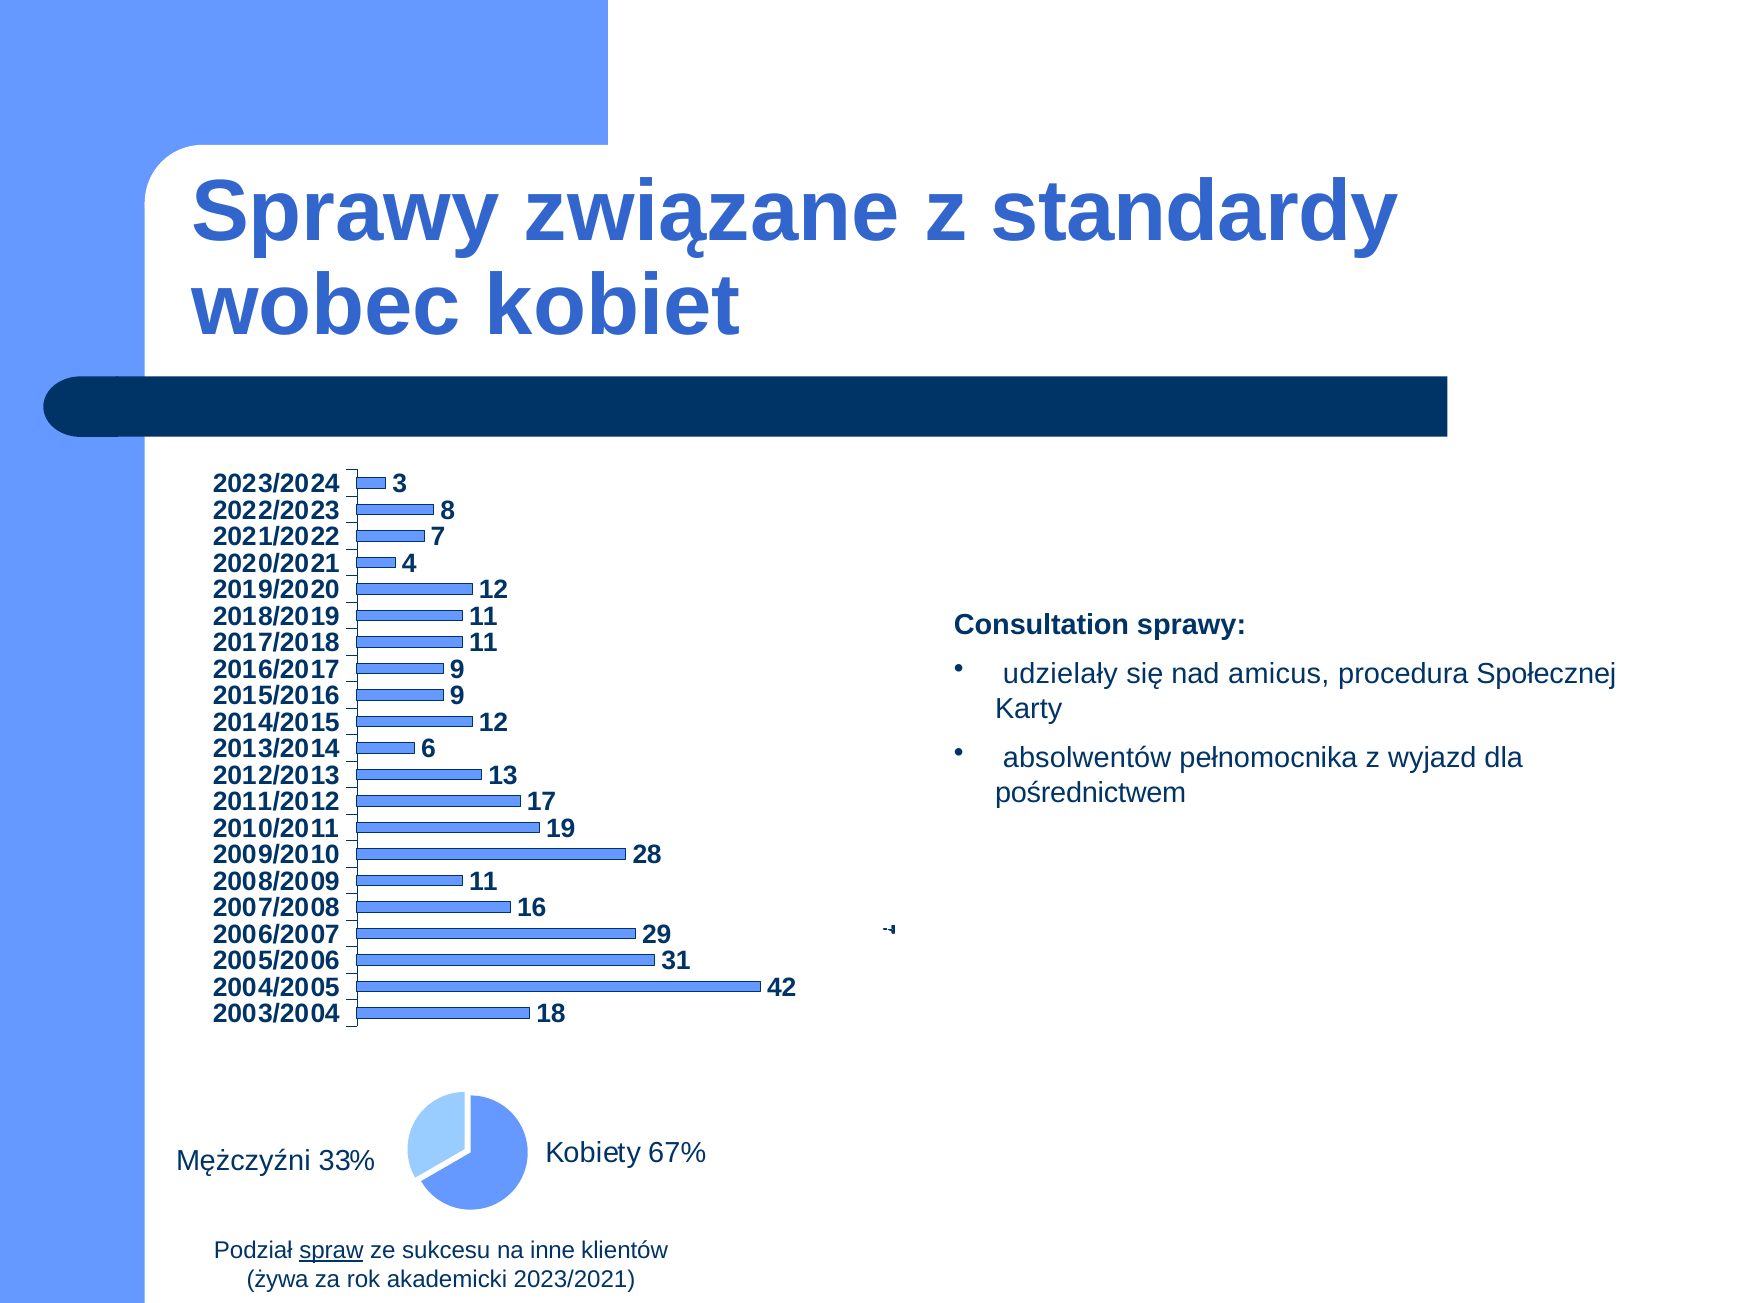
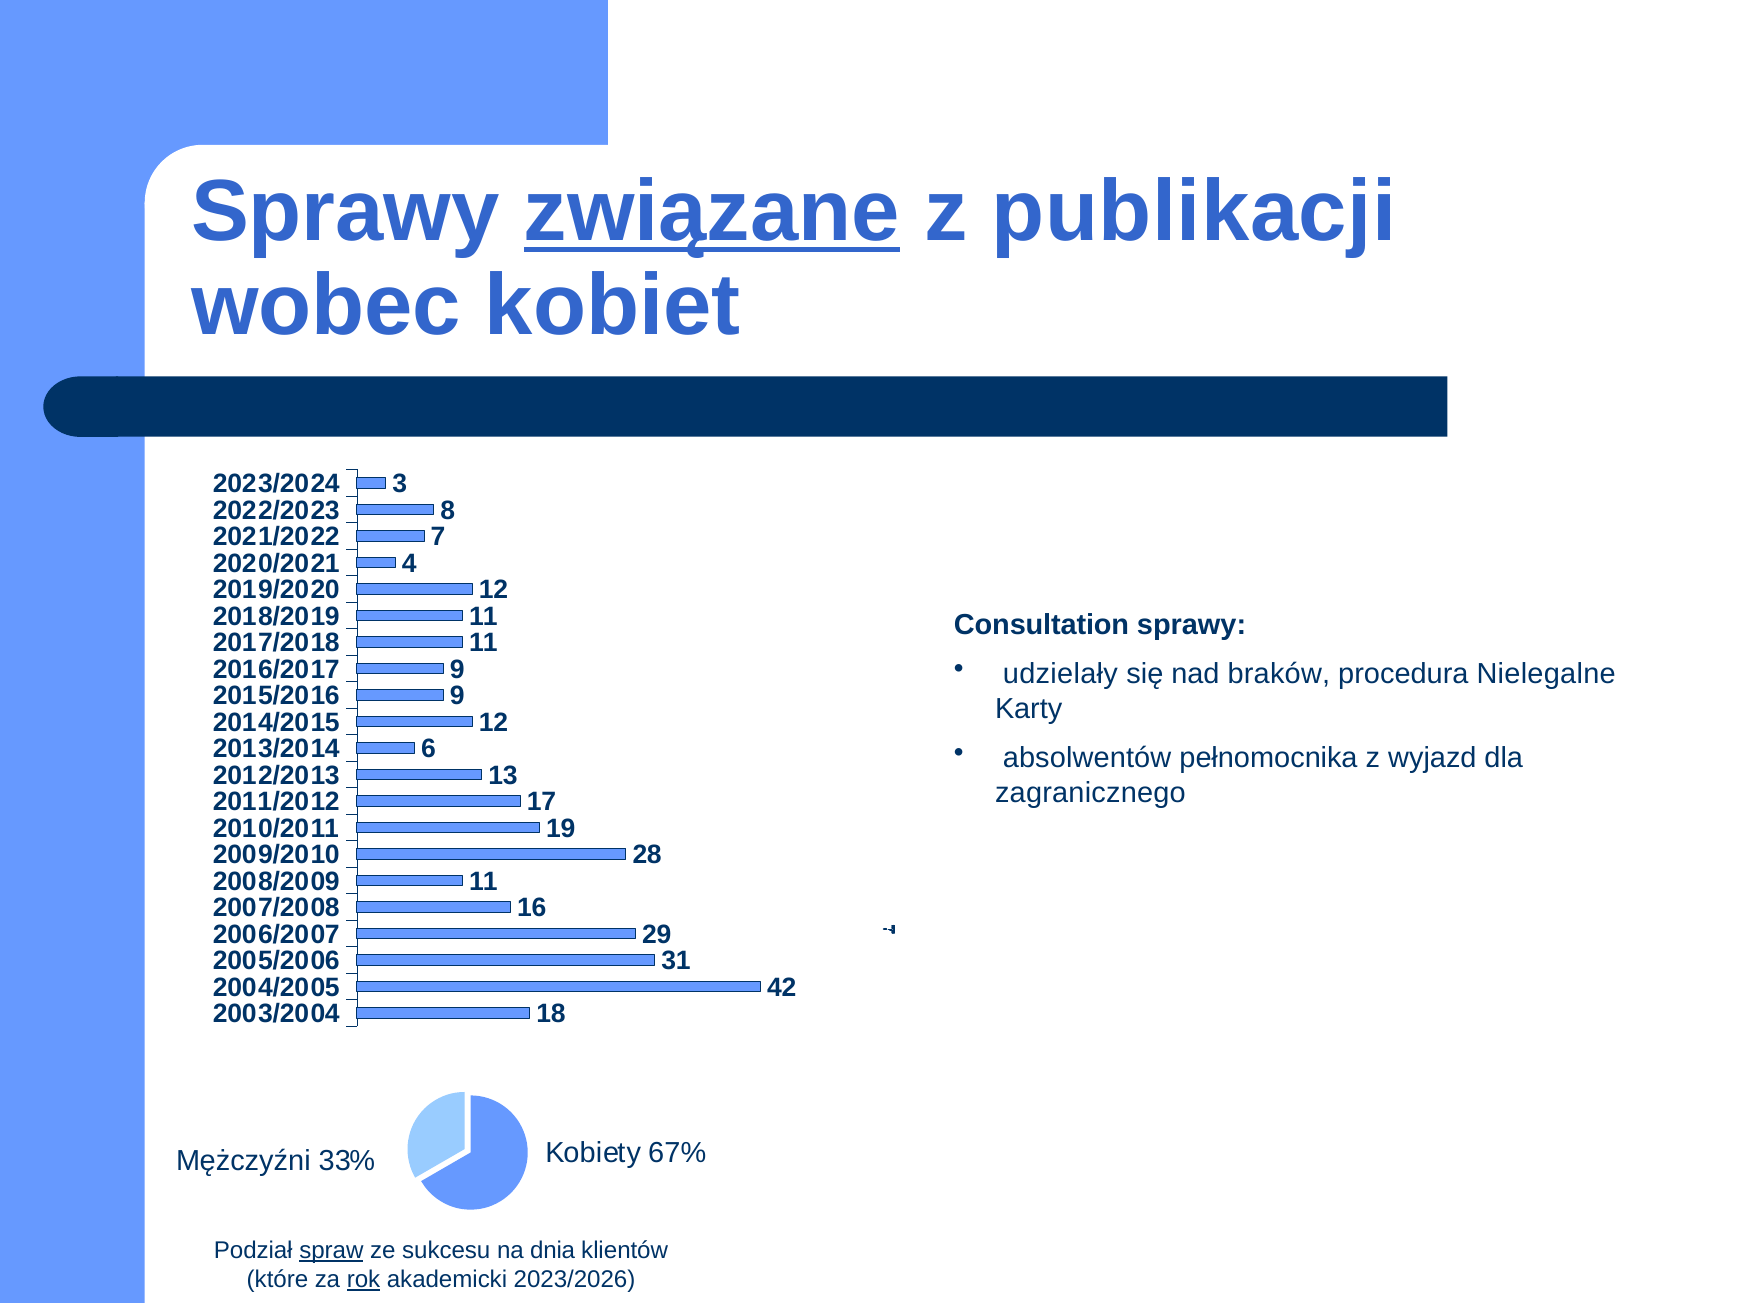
związane underline: none -> present (712, 212)
standardy: standardy -> publikacji (1194, 212)
amicus: amicus -> braków (1279, 674)
Społecznej: Społecznej -> Nielegalne (1546, 674)
pośrednictwem: pośrednictwem -> zagranicznego (1090, 793)
inne: inne -> dnia (553, 1251)
żywa: żywa -> które (278, 1280)
rok underline: none -> present (364, 1280)
2023/2021: 2023/2021 -> 2023/2026 (575, 1280)
